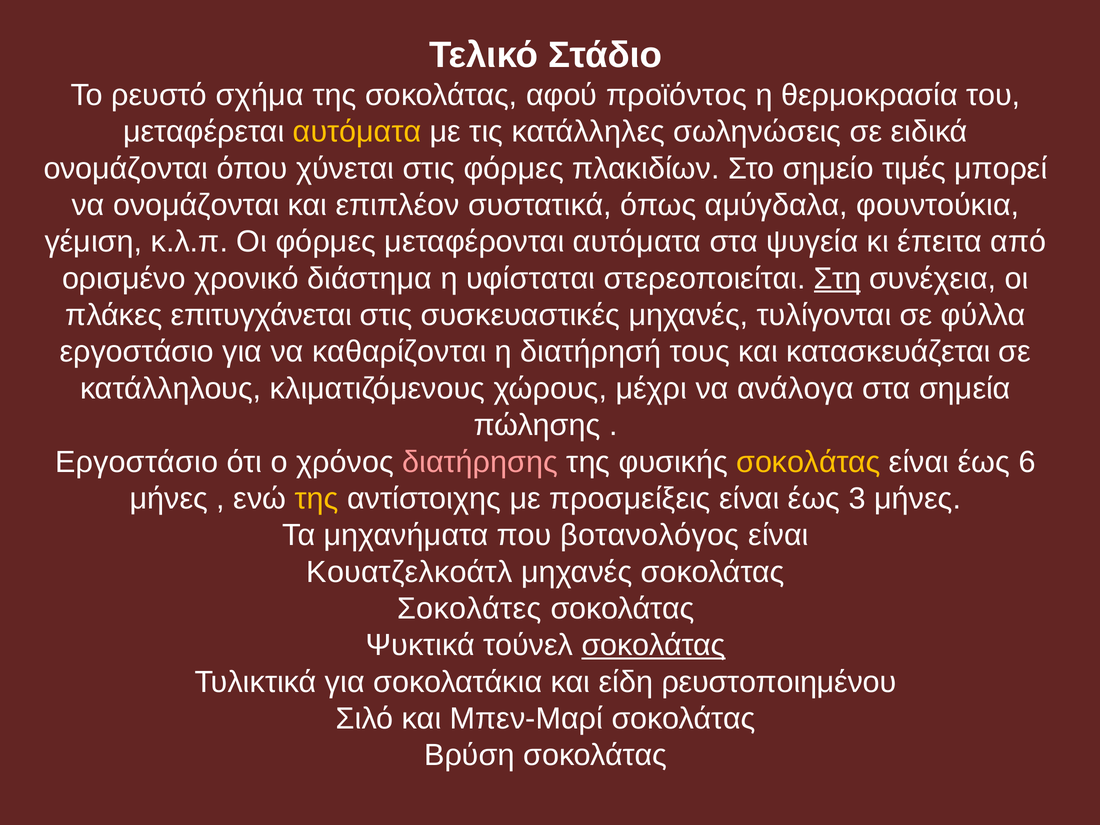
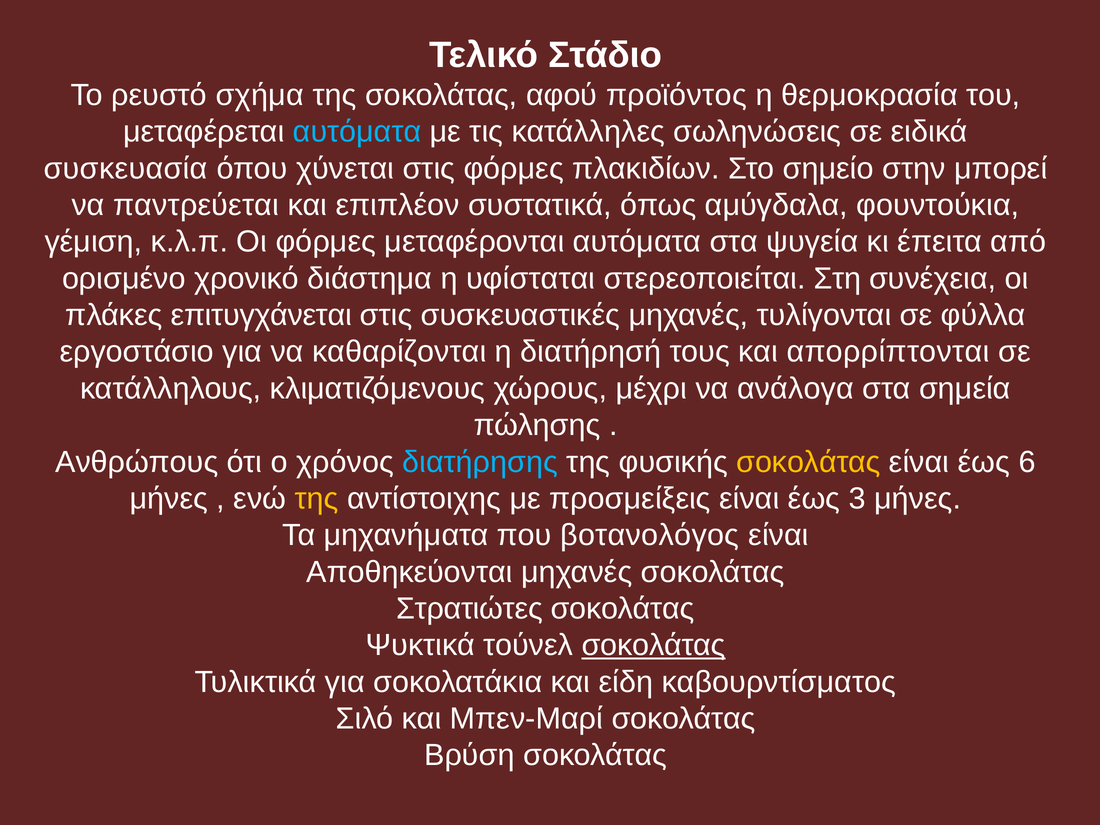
αυτόματα colour: yellow -> light blue (357, 132)
ονομάζονται: ονομάζονται -> συσκευασία (126, 168)
τιμές: τιμές -> στην (914, 168)
να ονομάζονται: ονομάζονται -> παντρεύεται (196, 205)
Στη underline: present -> none (837, 279)
κατασκευάζεται: κατασκευάζεται -> απορρίπτονται (888, 352)
Εργοστάσιο: Εργοστάσιο -> Ανθρώπους (137, 462)
διατήρησης colour: pink -> light blue (480, 462)
Κουατζελκοάτλ: Κουατζελκοάτλ -> Αποθηκεύονται (409, 572)
Σοκολάτες: Σοκολάτες -> Στρατιώτες (470, 609)
ρευστοποιημένου: ρευστοποιημένου -> καβουρντίσματος (779, 682)
